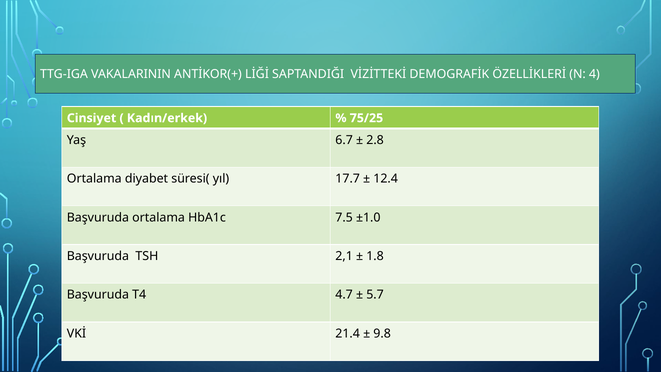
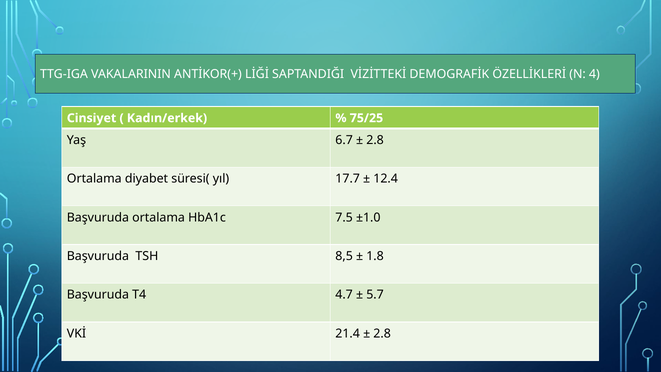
2,1: 2,1 -> 8,5 (344, 256)
9.8: 9.8 -> 2.8 (382, 333)
